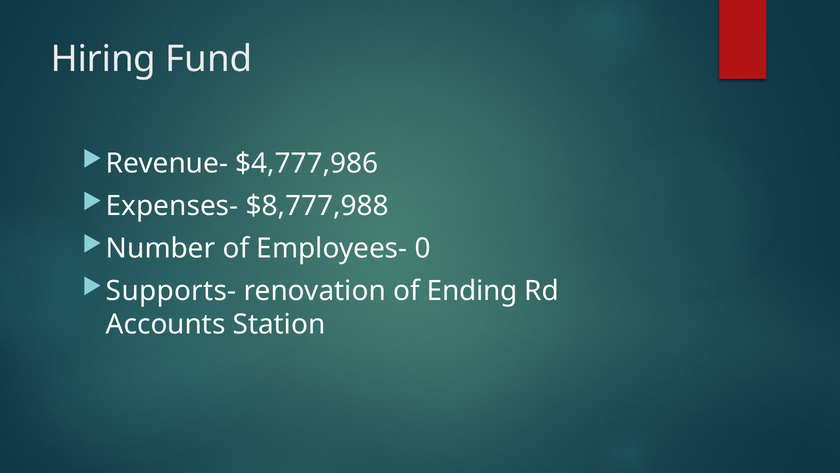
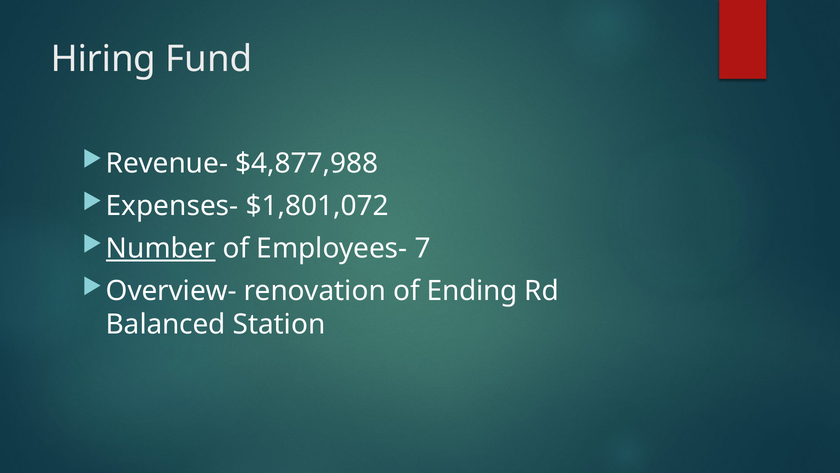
$4,777,986: $4,777,986 -> $4,877,988 (307, 163)
$8,777,988: $8,777,988 -> $1,801,072 (317, 206)
Number underline: none -> present (161, 248)
0: 0 -> 7 (423, 248)
Supports-: Supports- -> Overview- (171, 291)
Accounts: Accounts -> Balanced (166, 324)
